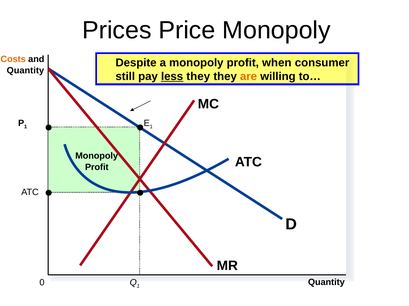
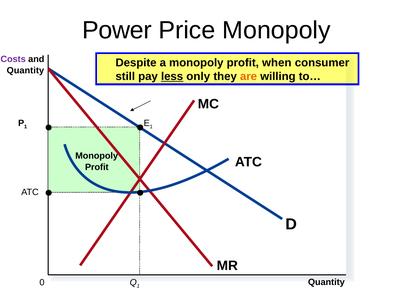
Prices: Prices -> Power (117, 30)
Costs colour: orange -> purple (13, 59)
less they: they -> only (198, 77)
